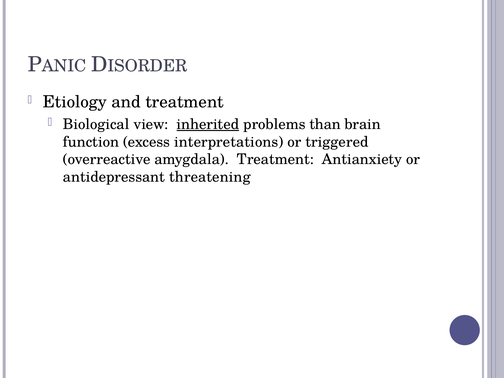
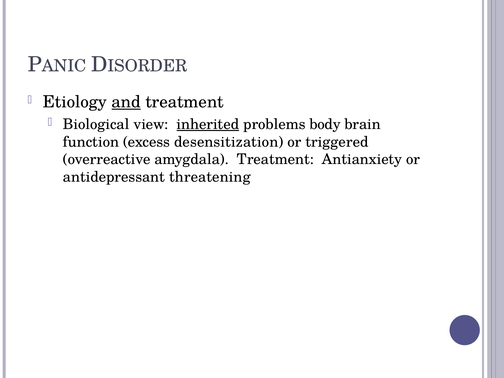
and underline: none -> present (126, 102)
than: than -> body (325, 124)
interpretations: interpretations -> desensitization (229, 142)
